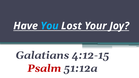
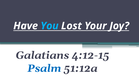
Psalm colour: red -> blue (44, 69)
